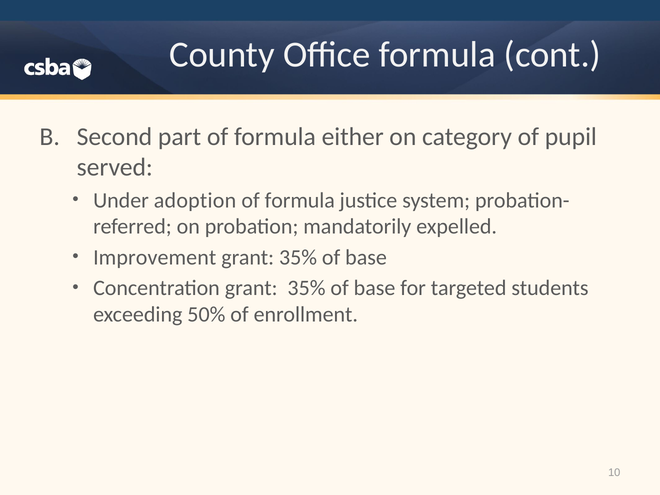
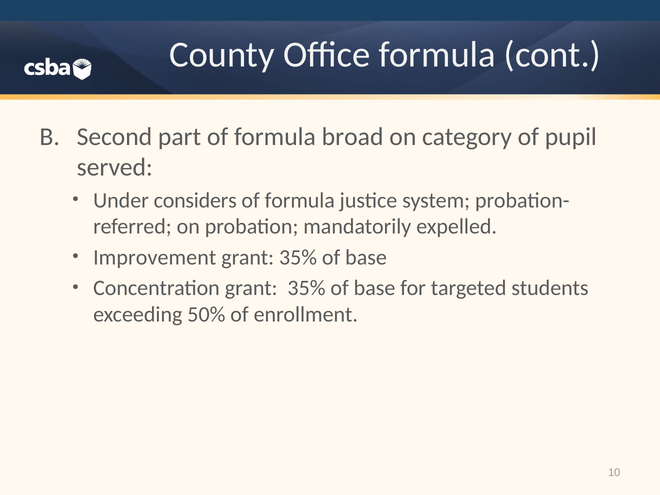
either: either -> broad (353, 137)
adoption: adoption -> considers (195, 200)
